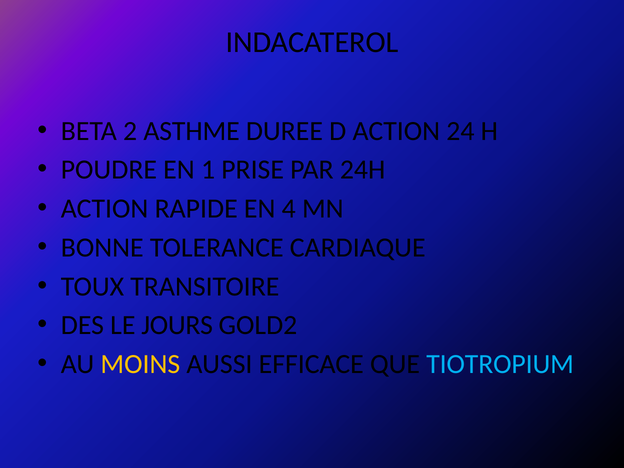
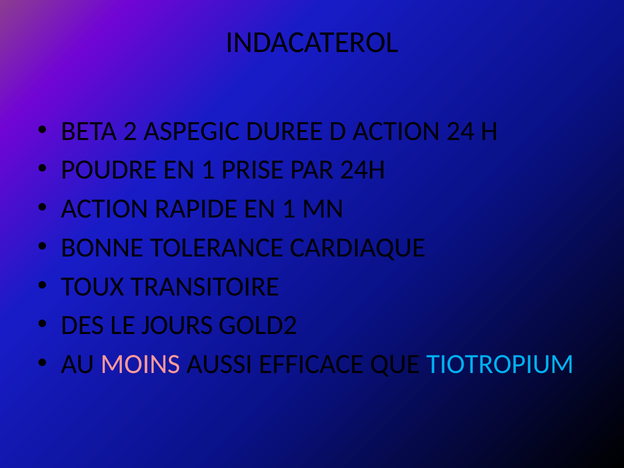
ASTHME: ASTHME -> ASPEGIC (191, 131)
RAPIDE EN 4: 4 -> 1 (289, 209)
MOINS colour: yellow -> pink (140, 364)
